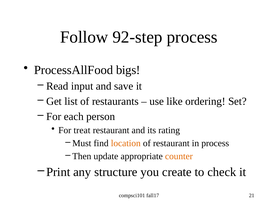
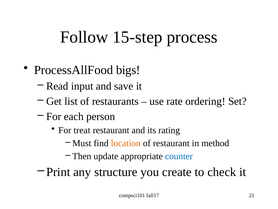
92-step: 92-step -> 15-step (137, 37)
like: like -> rate (175, 101)
in process: process -> method (215, 143)
counter colour: orange -> blue (179, 156)
